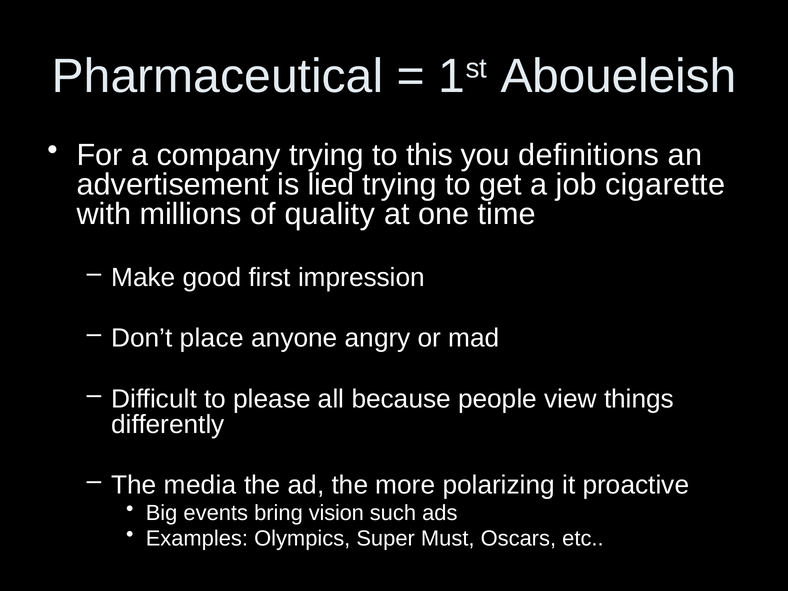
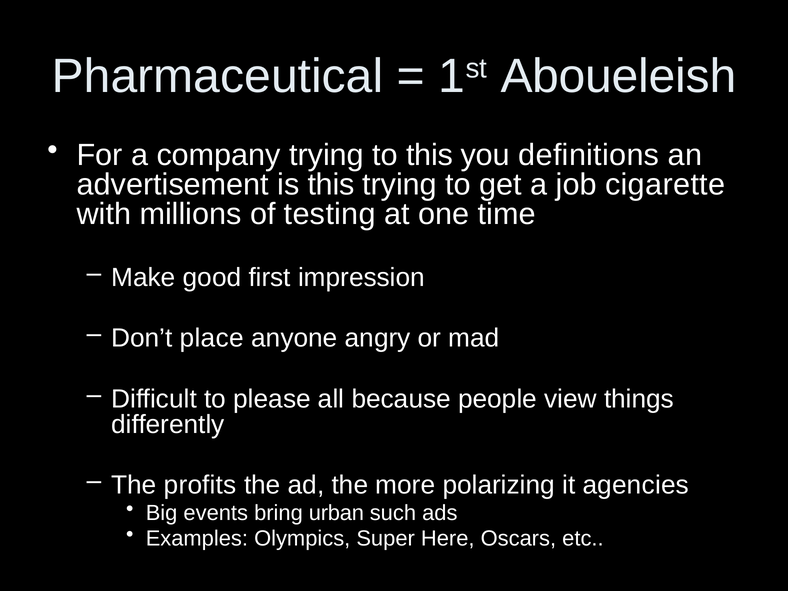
is lied: lied -> this (331, 185)
quality: quality -> testing (330, 214)
media: media -> profits (200, 485)
proactive: proactive -> agencies (636, 485)
vision: vision -> urban (336, 513)
Must: Must -> Here (448, 538)
